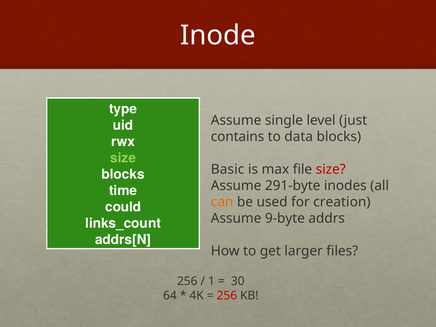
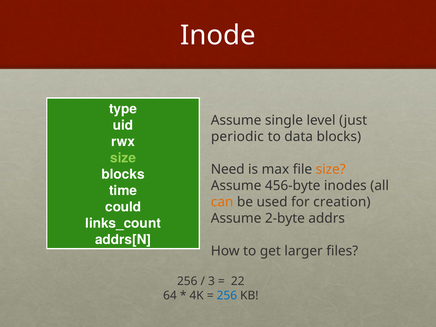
contains: contains -> periodic (237, 137)
Basic: Basic -> Need (228, 169)
size colour: red -> orange (331, 169)
291-byte: 291-byte -> 456-byte (293, 186)
9-byte: 9-byte -> 2-byte (285, 218)
1: 1 -> 3 (211, 281)
30: 30 -> 22 (238, 281)
256 colour: red -> blue (227, 296)
